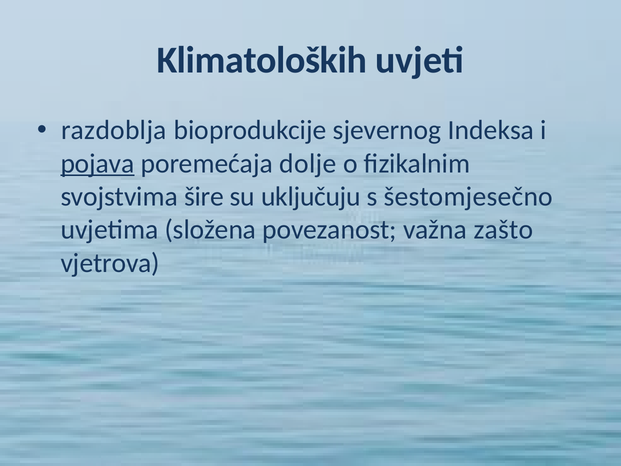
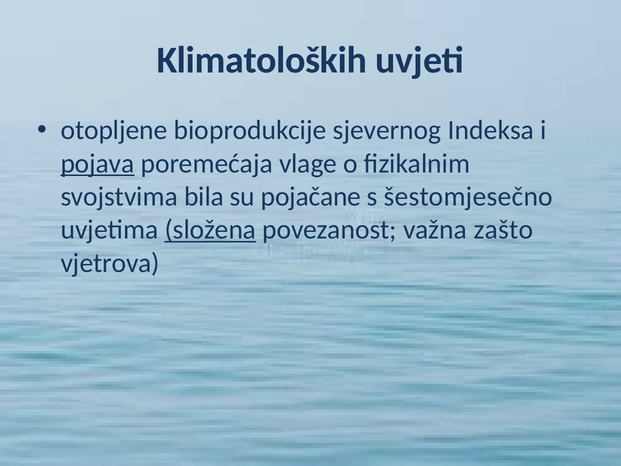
razdoblja: razdoblja -> otopljene (114, 130)
dolje: dolje -> vlage (308, 163)
šire: šire -> bila (204, 197)
uključuju: uključuju -> pojačane (311, 197)
složena underline: none -> present (210, 230)
